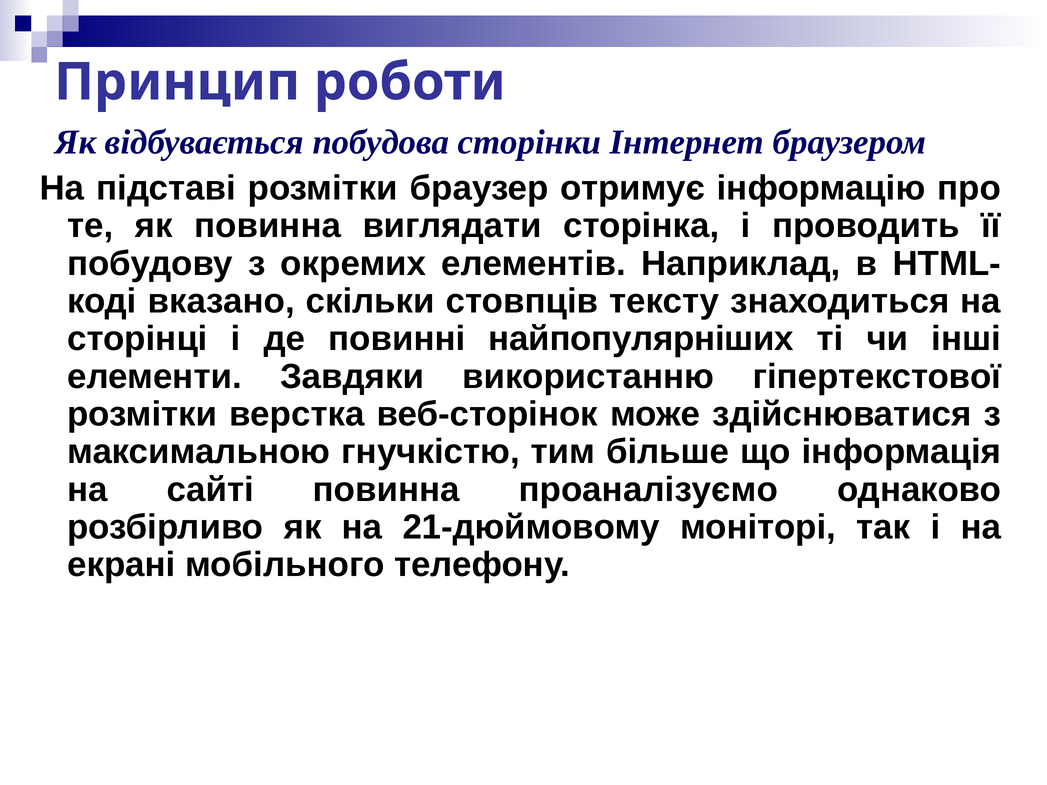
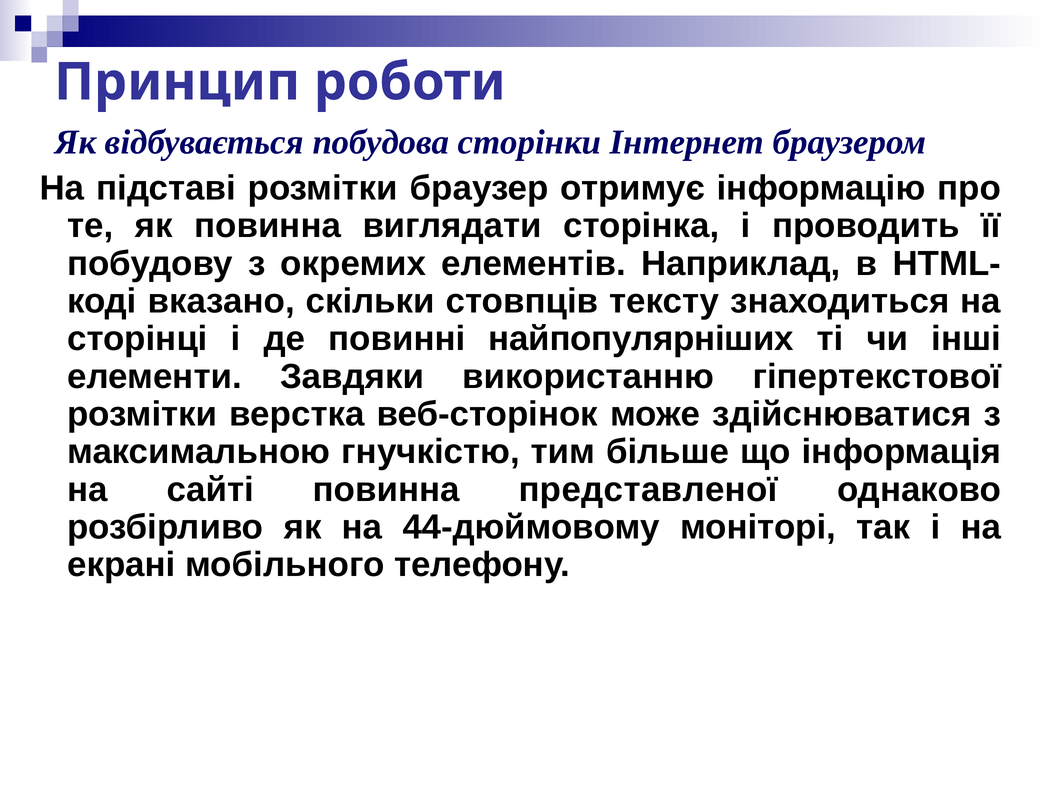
проаналізуємо: проаналізуємо -> представленої (648, 490)
21-дюймовому: 21-дюймовому -> 44-дюймовому (531, 527)
